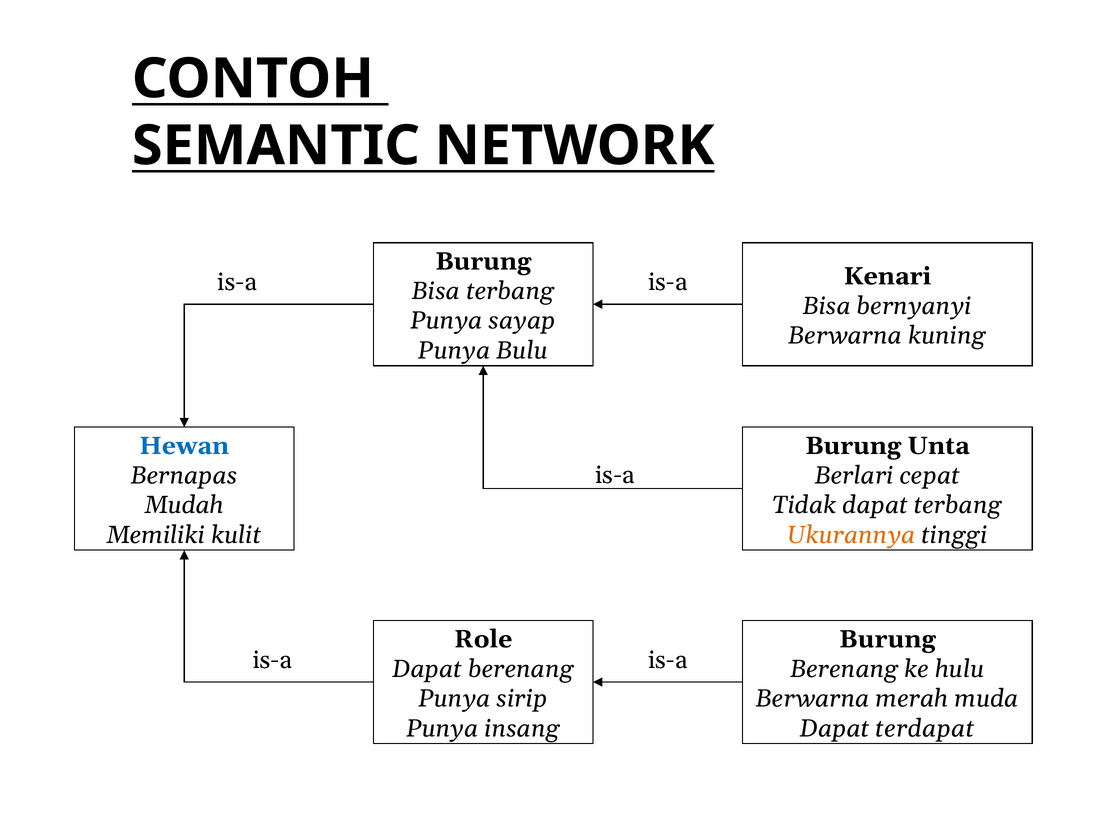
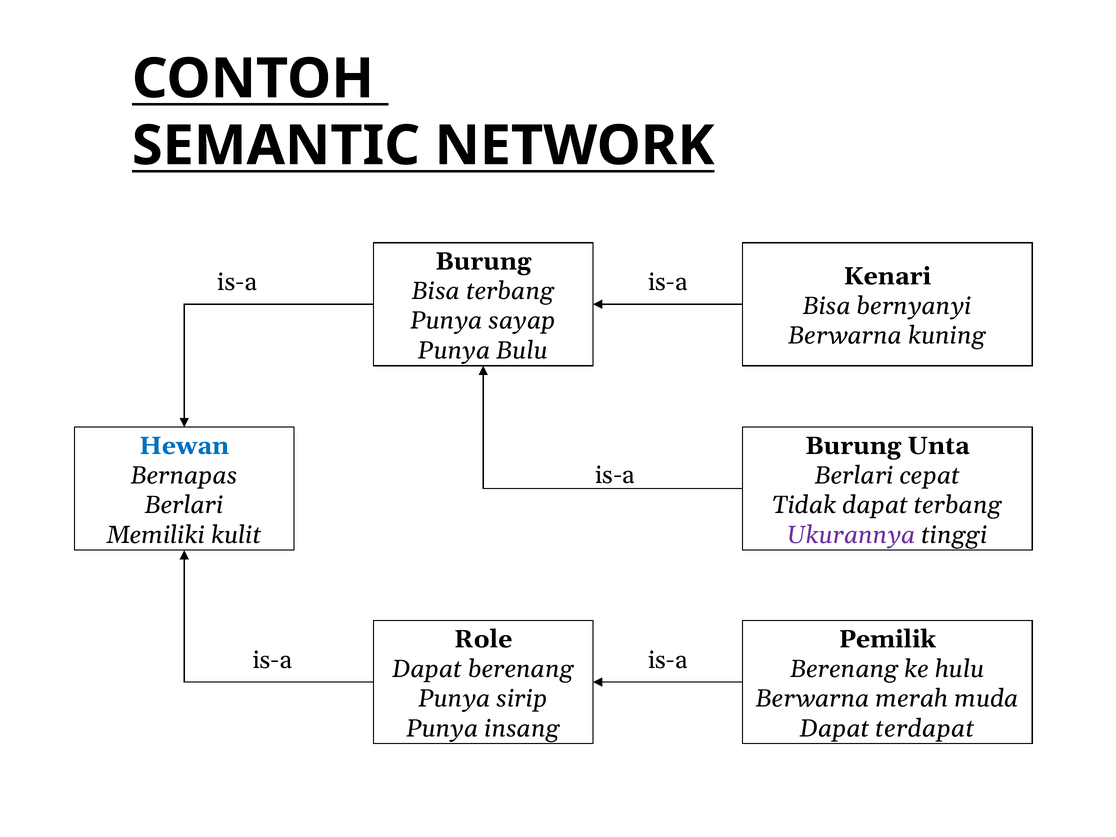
Mudah: Mudah -> Berlari (184, 505)
Ukurannya colour: orange -> purple (851, 535)
Burung: Burung -> Pemilik (887, 639)
